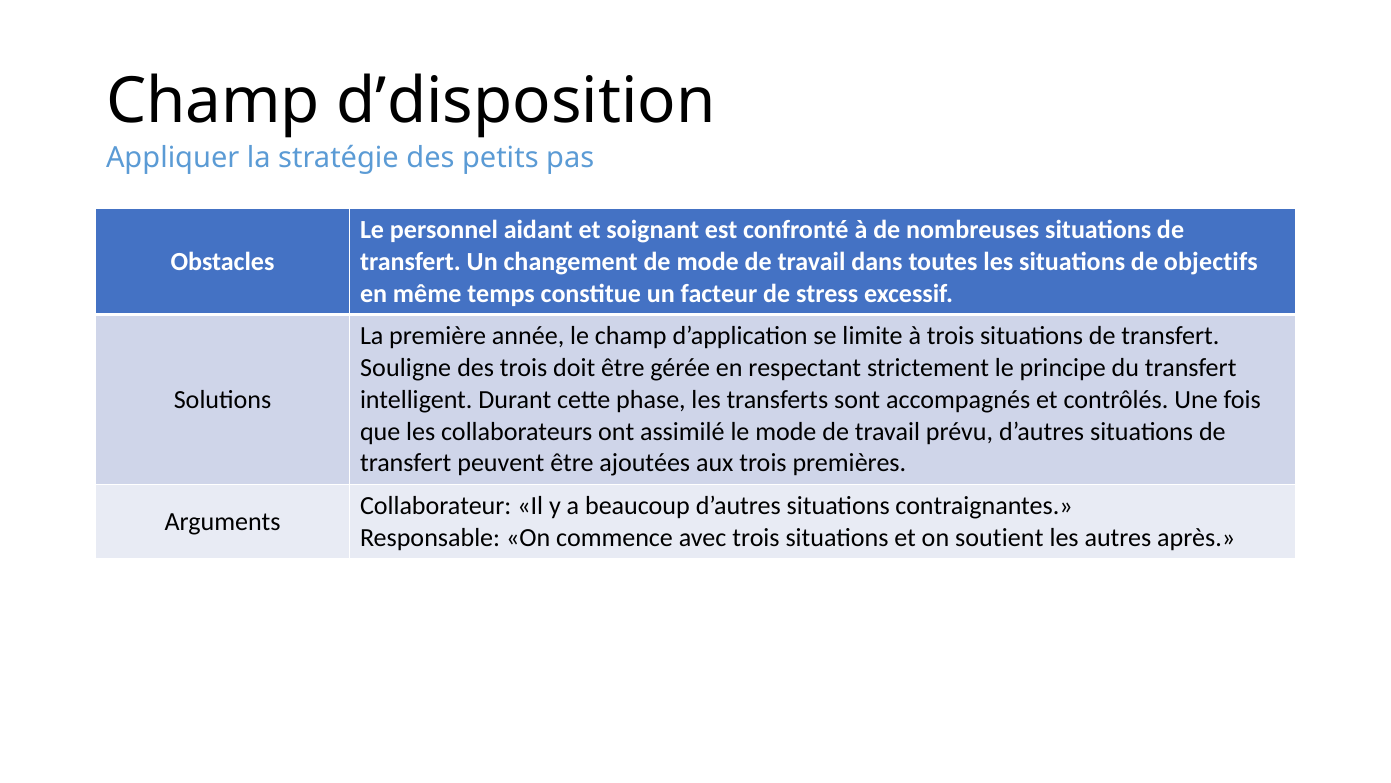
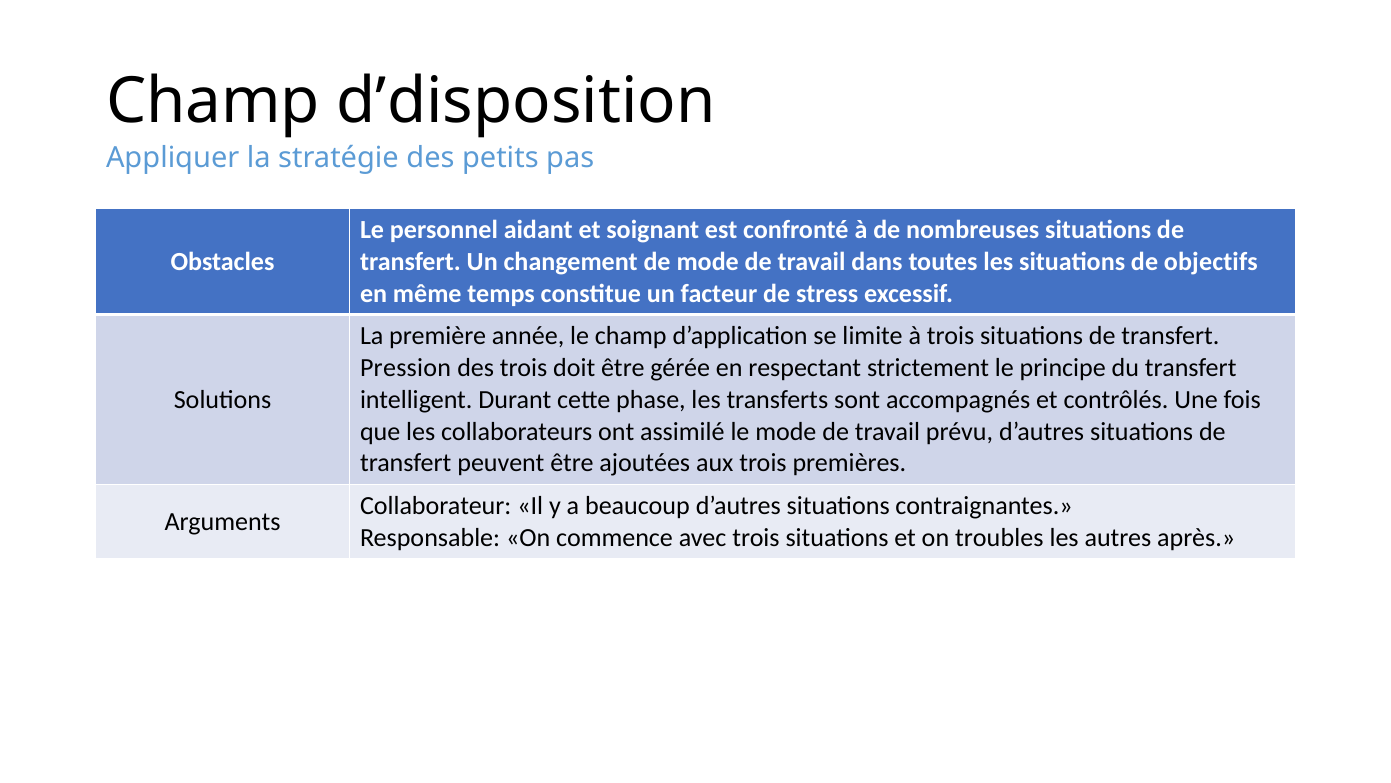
Souligne: Souligne -> Pression (406, 368)
soutient: soutient -> troubles (999, 537)
